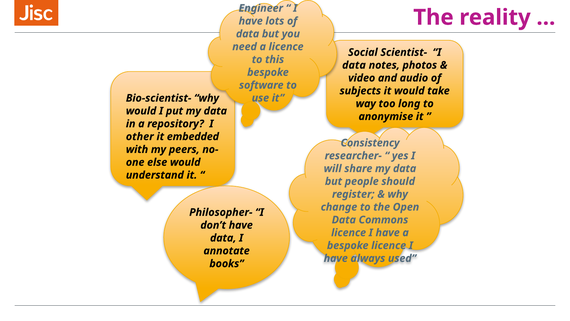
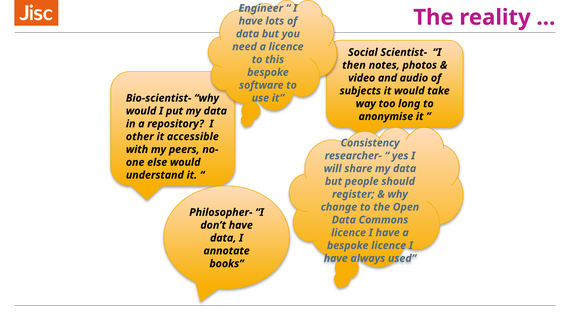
data: data -> then (354, 65)
embedded: embedded -> accessible (193, 136)
